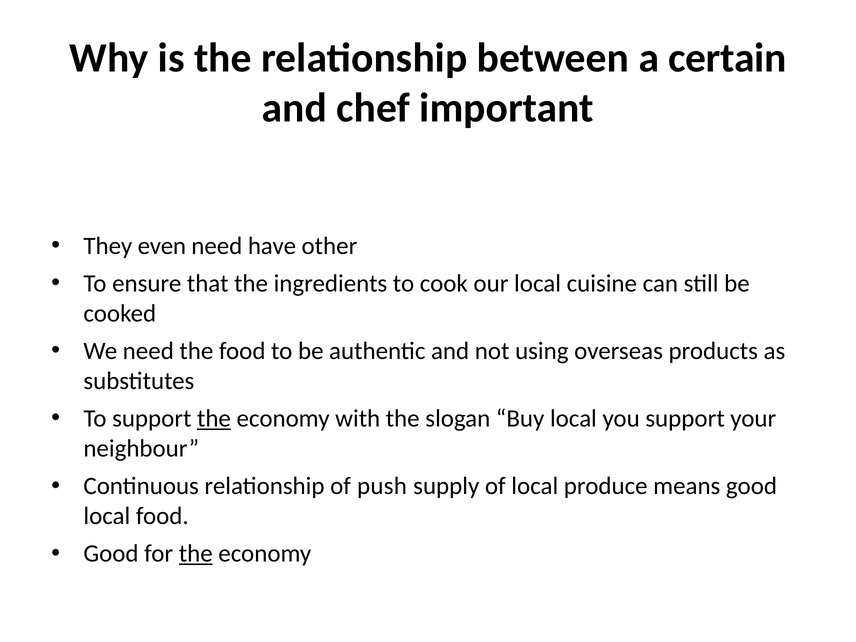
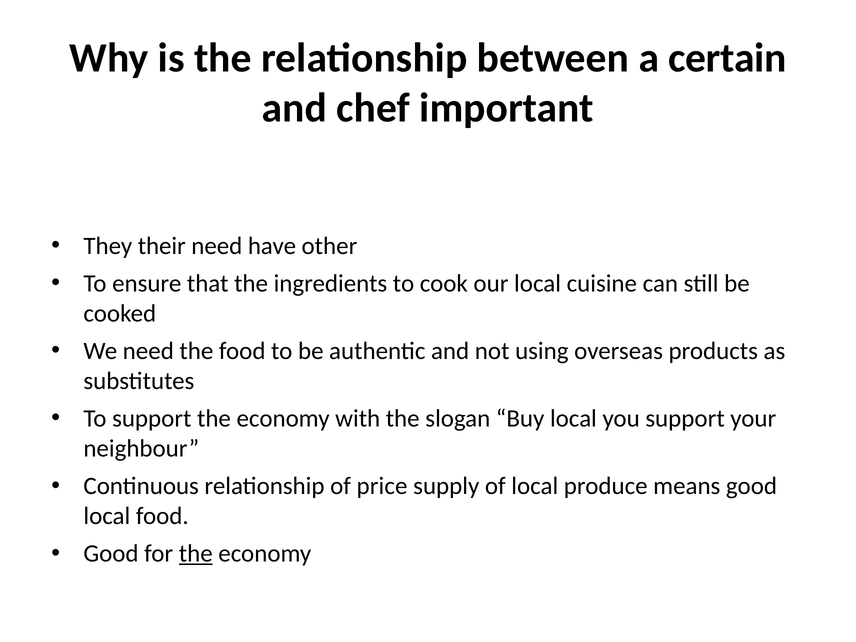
even: even -> their (162, 246)
the underline: present -> none (214, 419)
push: push -> price (382, 486)
